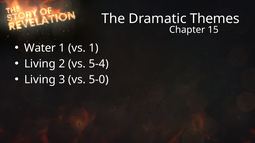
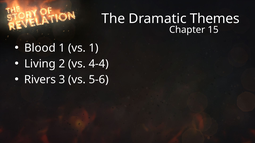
Water: Water -> Blood (40, 48)
5-4: 5-4 -> 4-4 (99, 64)
Living: Living -> Rivers (40, 80)
5-0: 5-0 -> 5-6 (99, 80)
